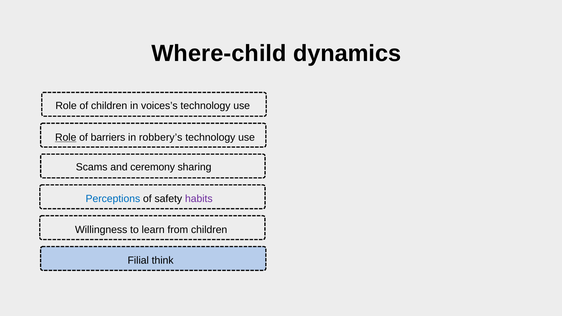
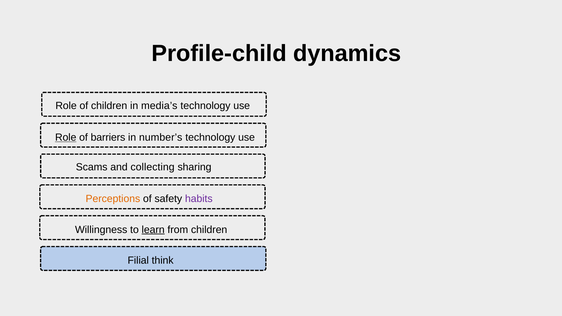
Where-child: Where-child -> Profile-child (219, 53)
voices’s: voices’s -> media’s (159, 106)
robbery’s: robbery’s -> number’s (161, 137)
ceremony: ceremony -> collecting (153, 167)
Perceptions colour: blue -> orange (113, 199)
learn underline: none -> present (153, 230)
